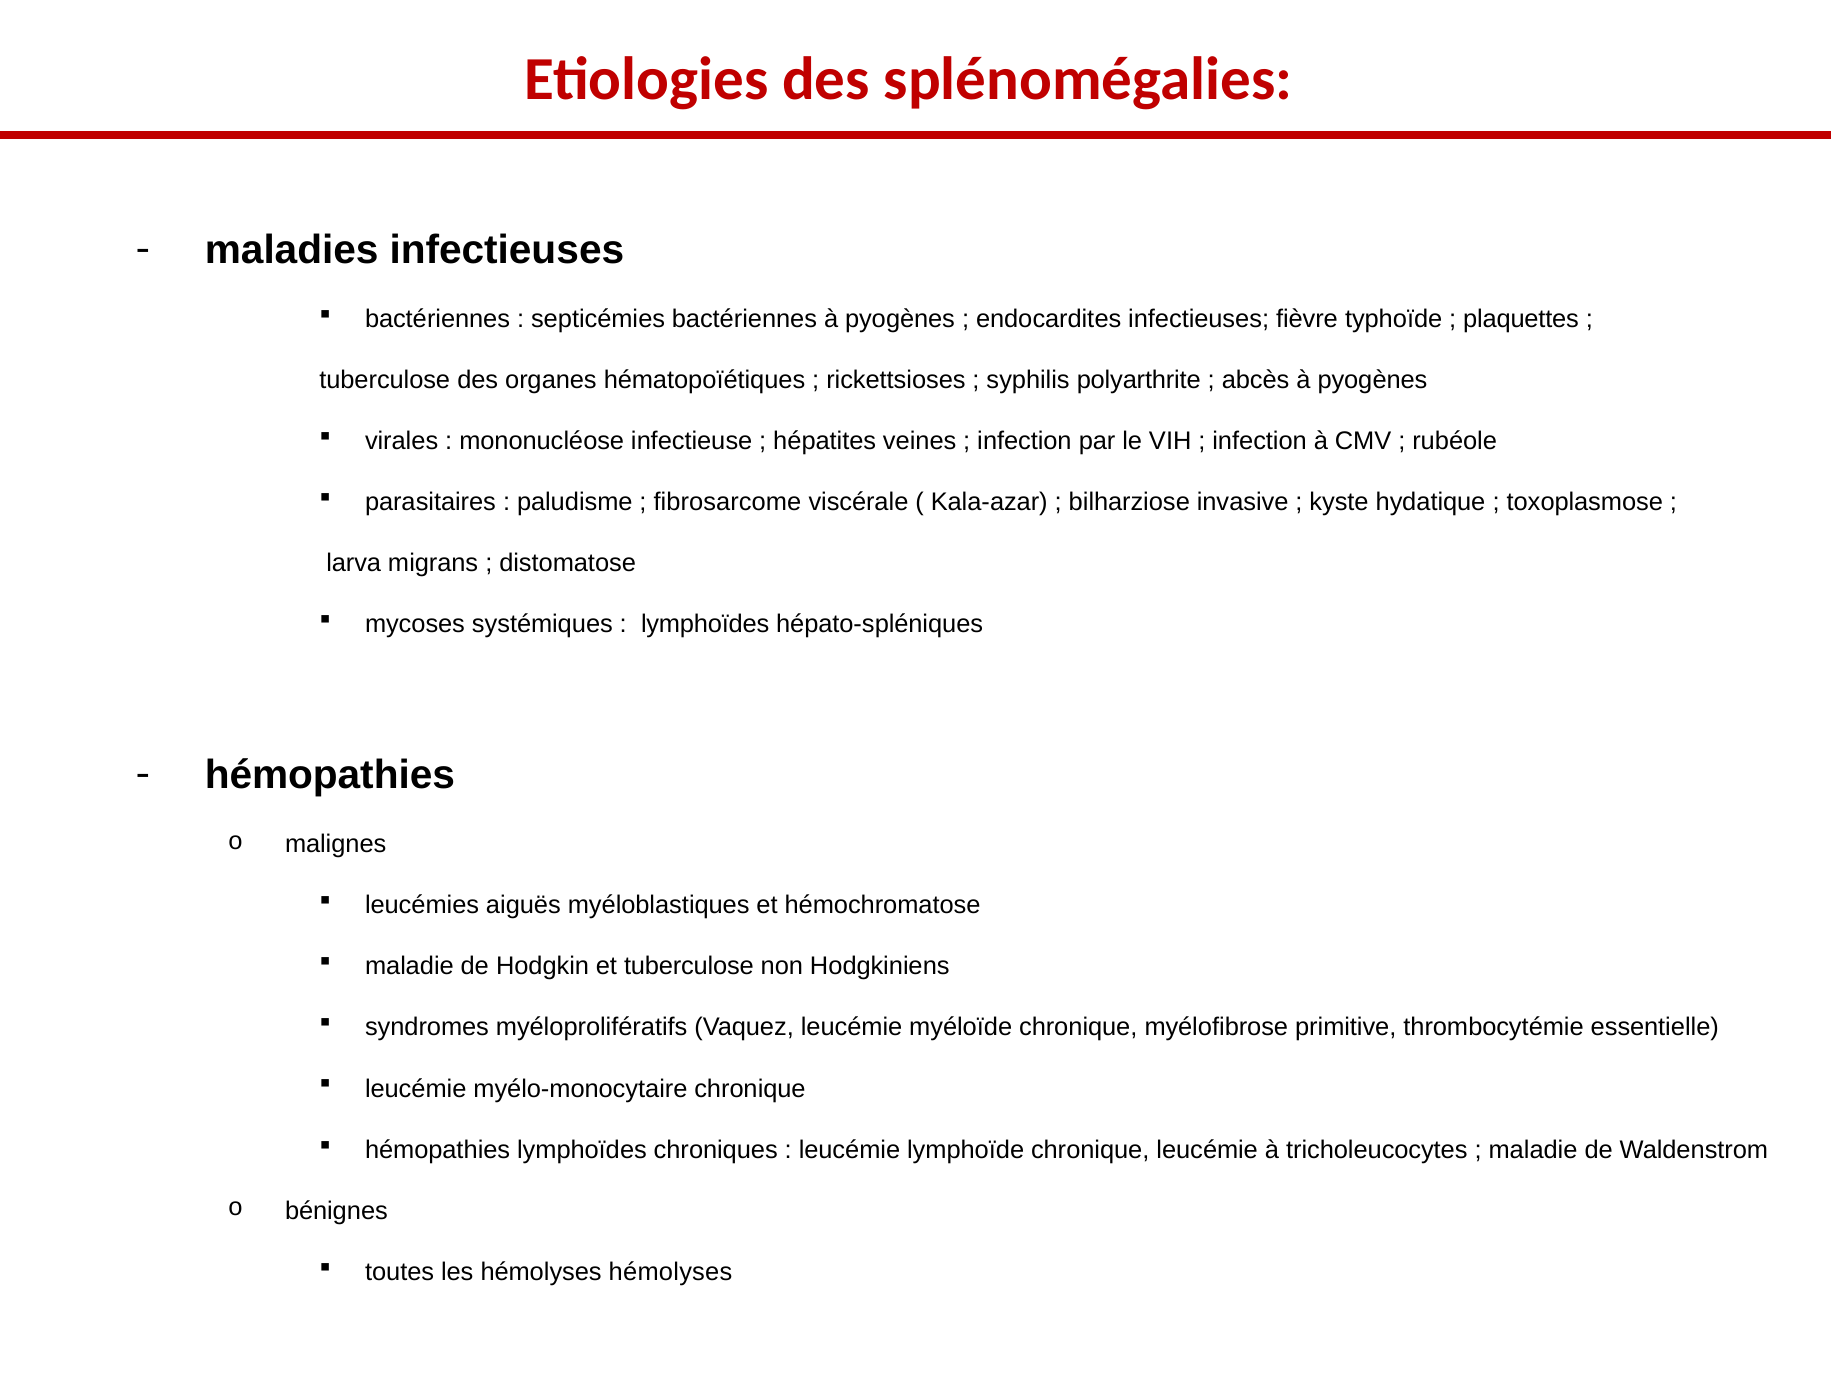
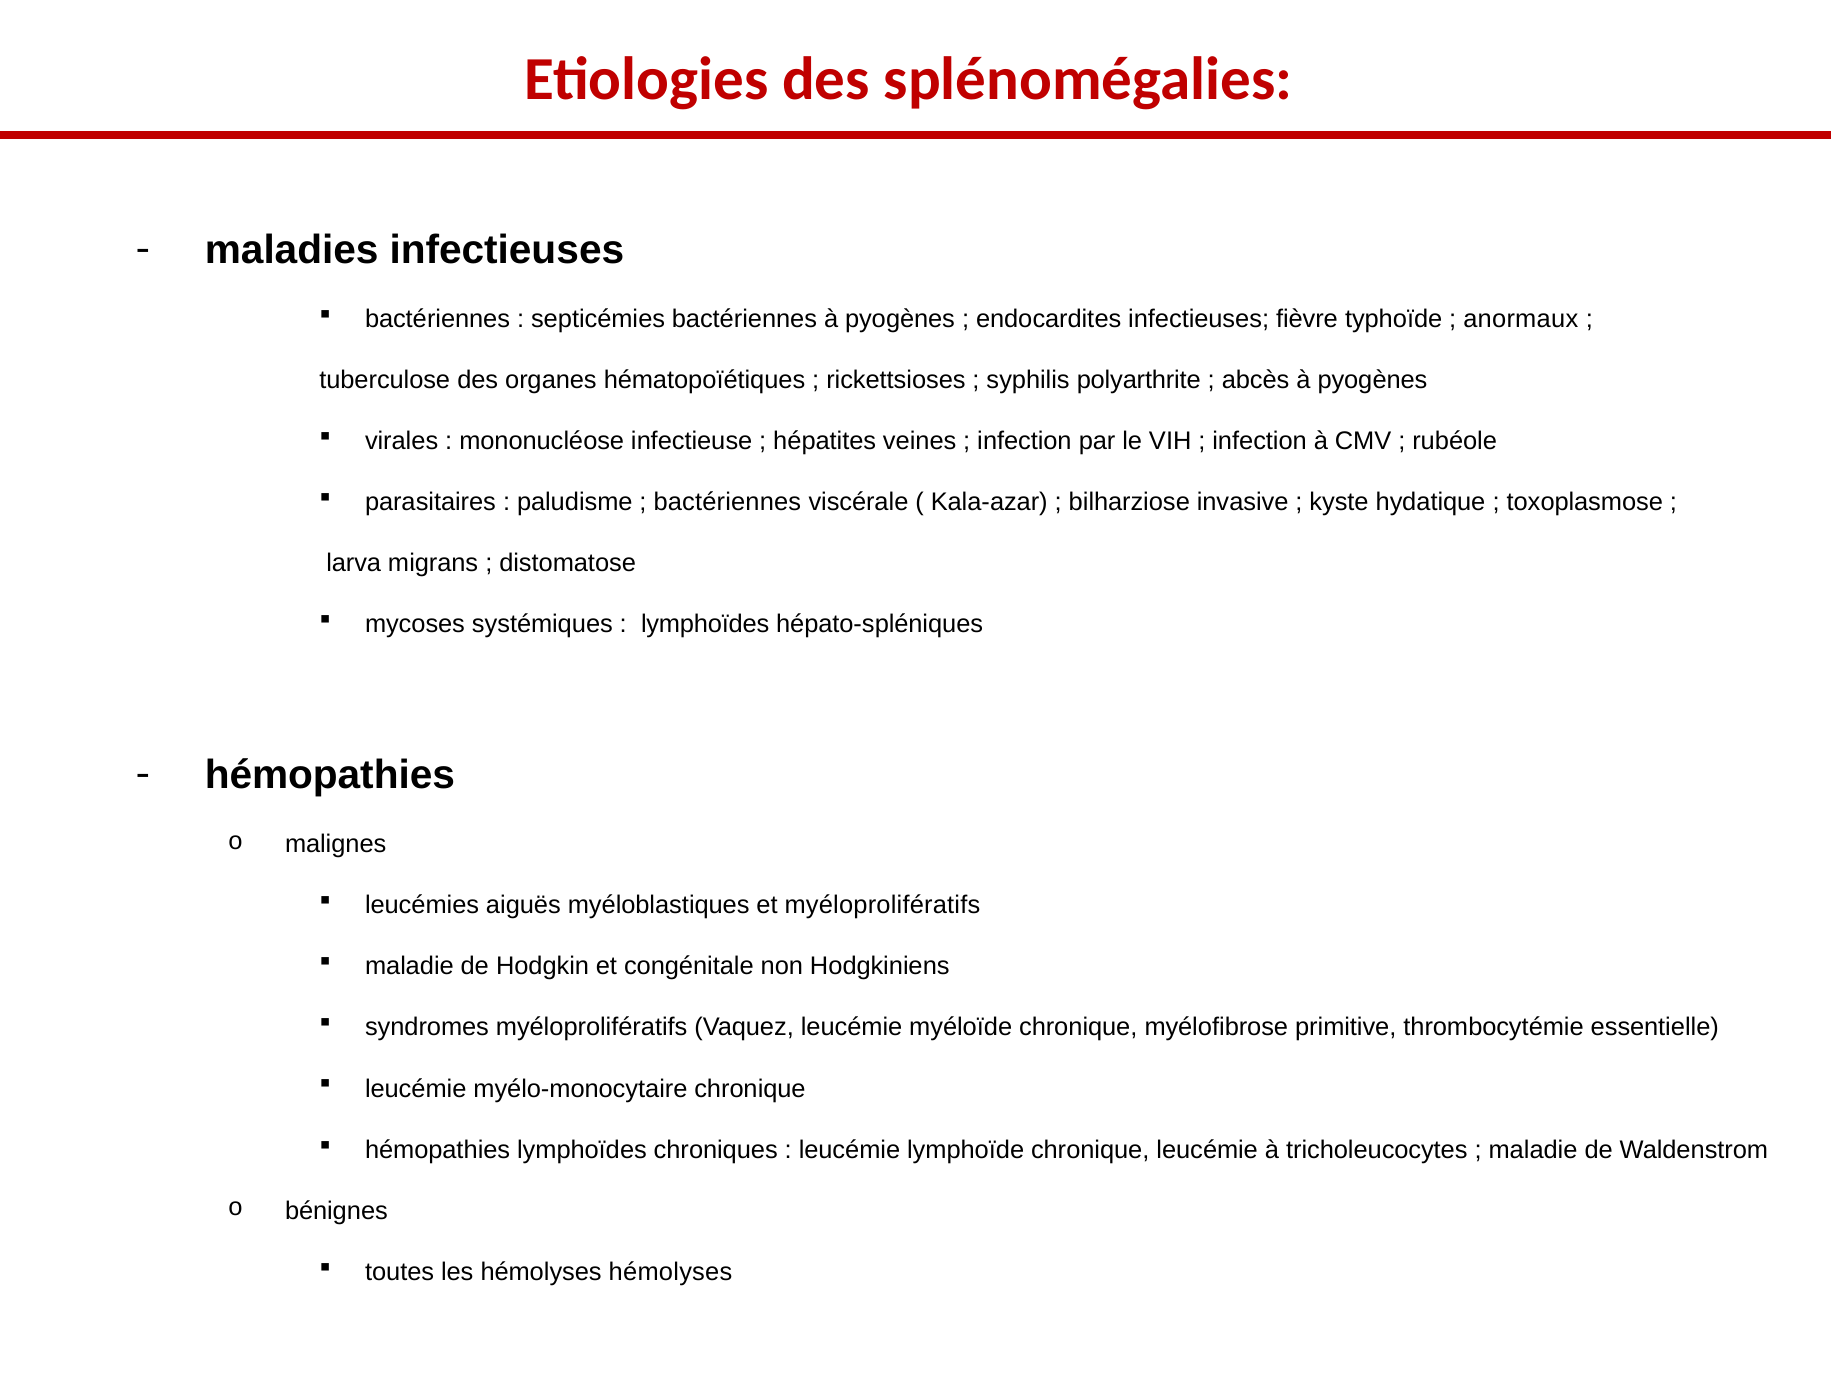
plaquettes: plaquettes -> anormaux (1521, 319)
fibrosarcome: fibrosarcome -> bactériennes (727, 502)
et hémochromatose: hémochromatose -> myéloprolifératifs (882, 906)
et tuberculose: tuberculose -> congénitale (689, 967)
